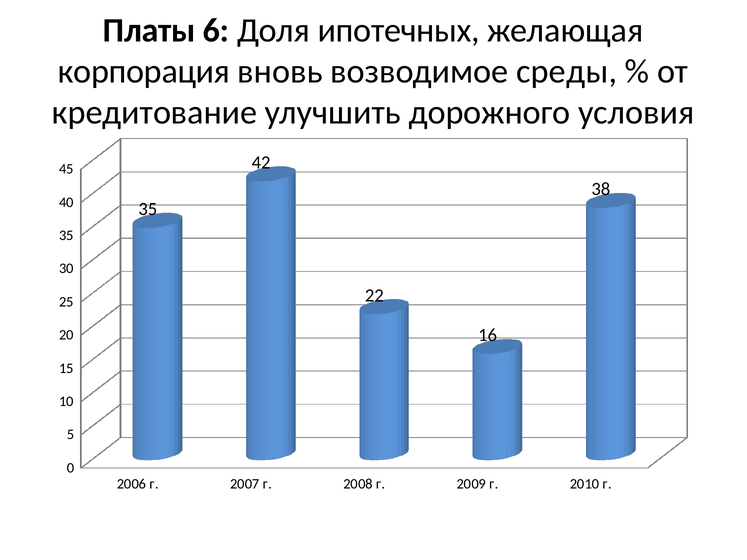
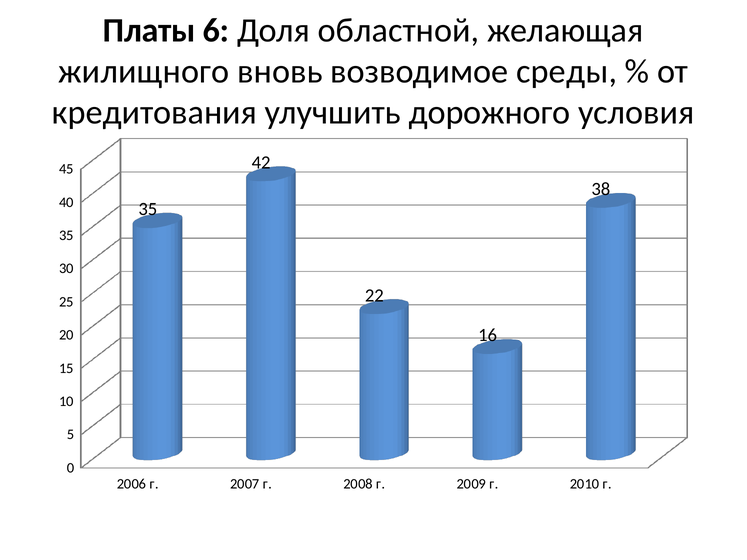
ипотечных: ипотечных -> областной (399, 30)
корпорация: корпорация -> жилищного (144, 71)
кредитование: кредитование -> кредитования (155, 113)
